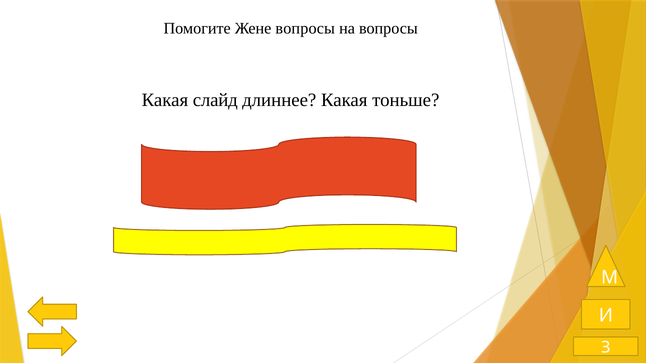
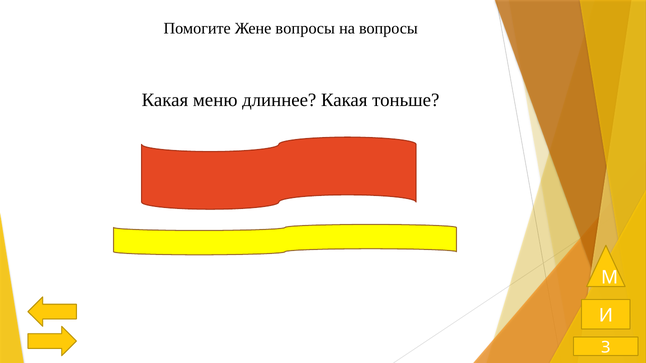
слайд: слайд -> меню (215, 100)
